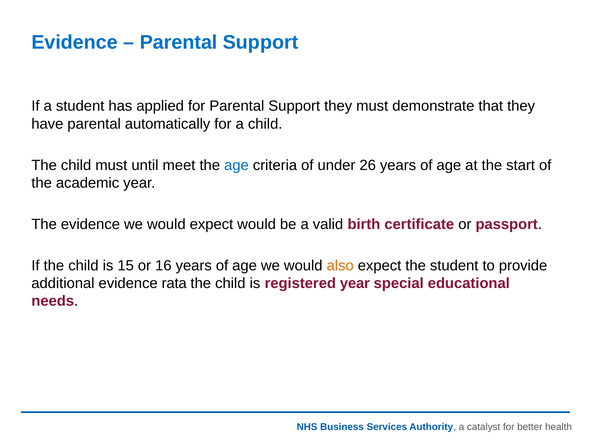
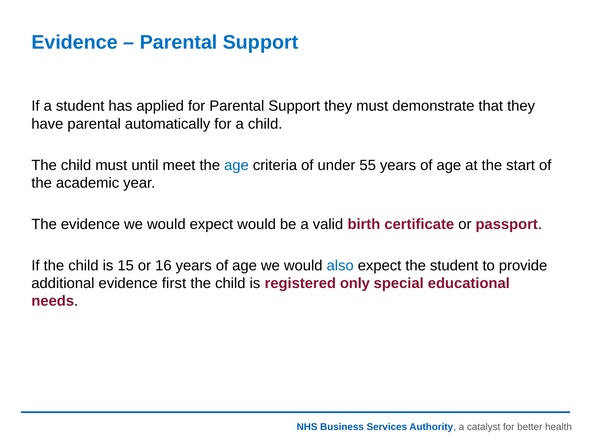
26: 26 -> 55 (368, 165)
also colour: orange -> blue (340, 266)
rata: rata -> first (174, 283)
registered year: year -> only (355, 283)
